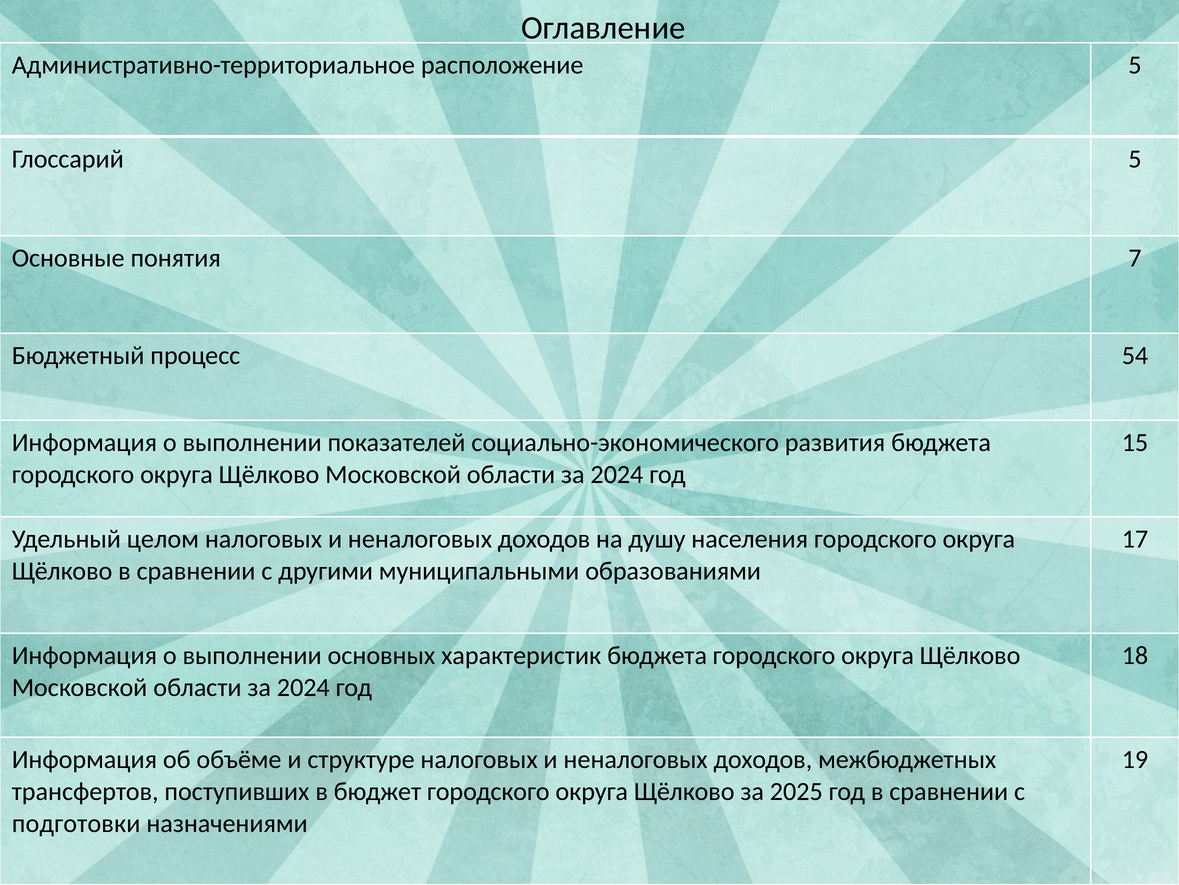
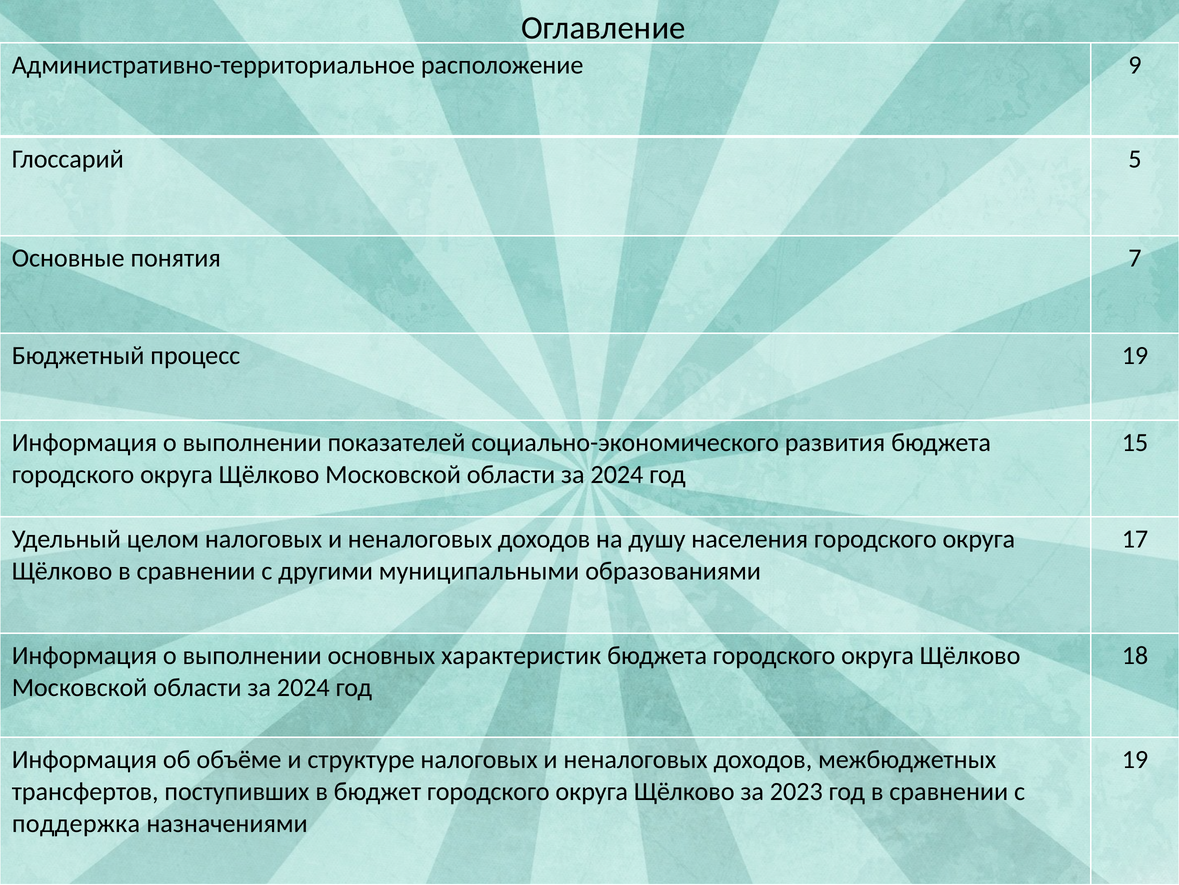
расположение 5: 5 -> 9 (1135, 65)
процесс 54: 54 -> 19 (1135, 355)
2025: 2025 -> 2023 (796, 791)
подготовки: подготовки -> поддержка (76, 823)
